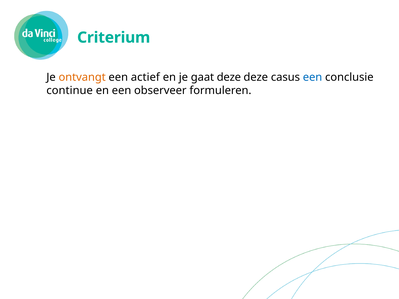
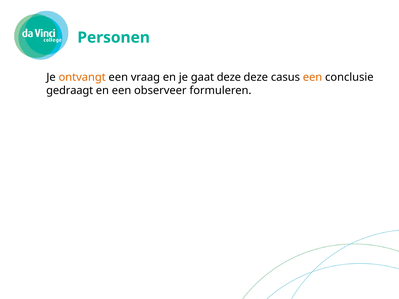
Criterium: Criterium -> Personen (114, 38)
actief: actief -> vraag (145, 77)
een colour: blue -> orange (313, 77)
continue: continue -> gedraagt (70, 91)
